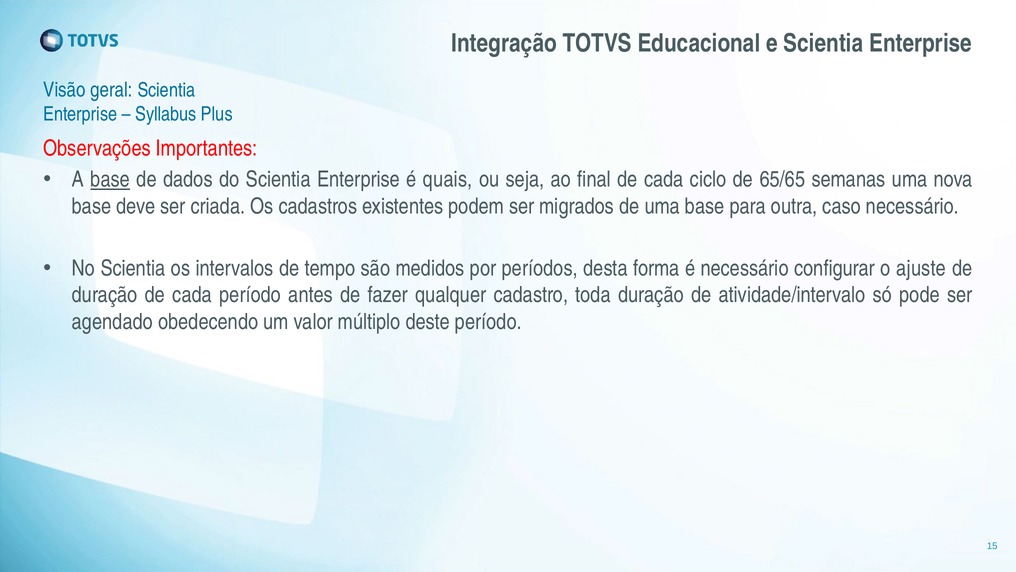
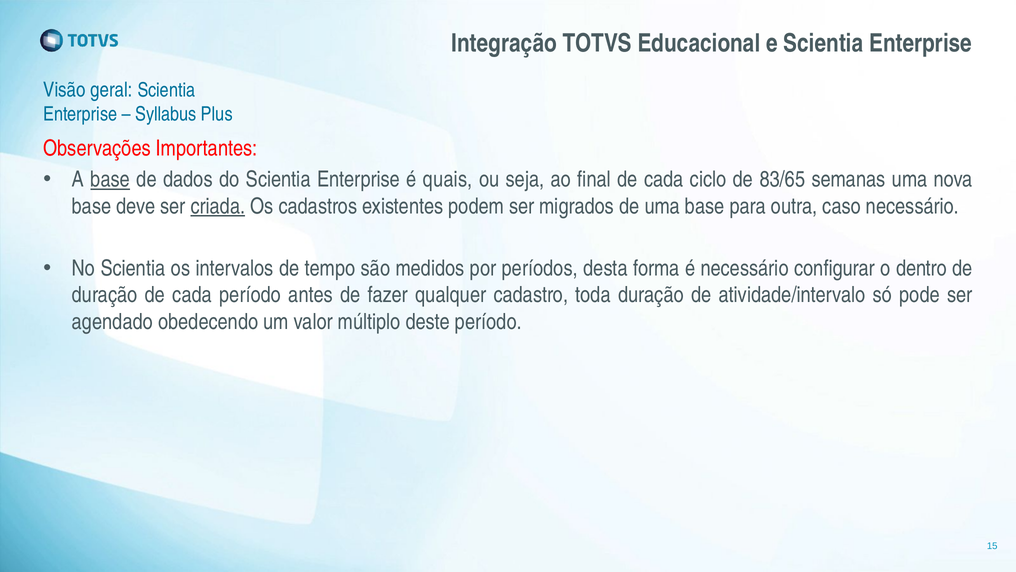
65/65: 65/65 -> 83/65 (782, 179)
criada underline: none -> present (218, 206)
ajuste: ajuste -> dentro (921, 268)
